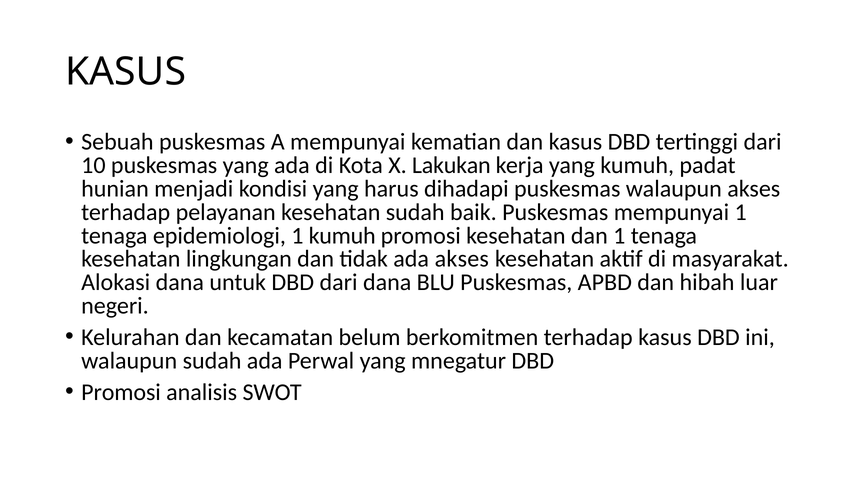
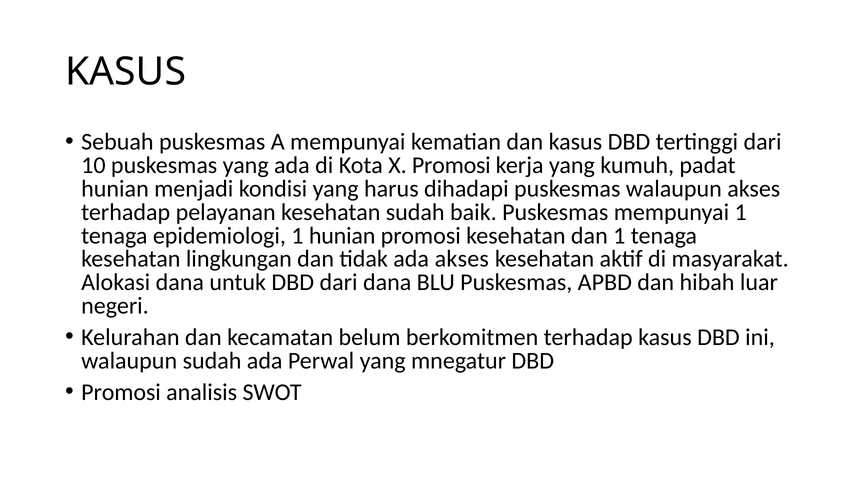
X Lakukan: Lakukan -> Promosi (451, 165)
1 kumuh: kumuh -> hunian (342, 236)
